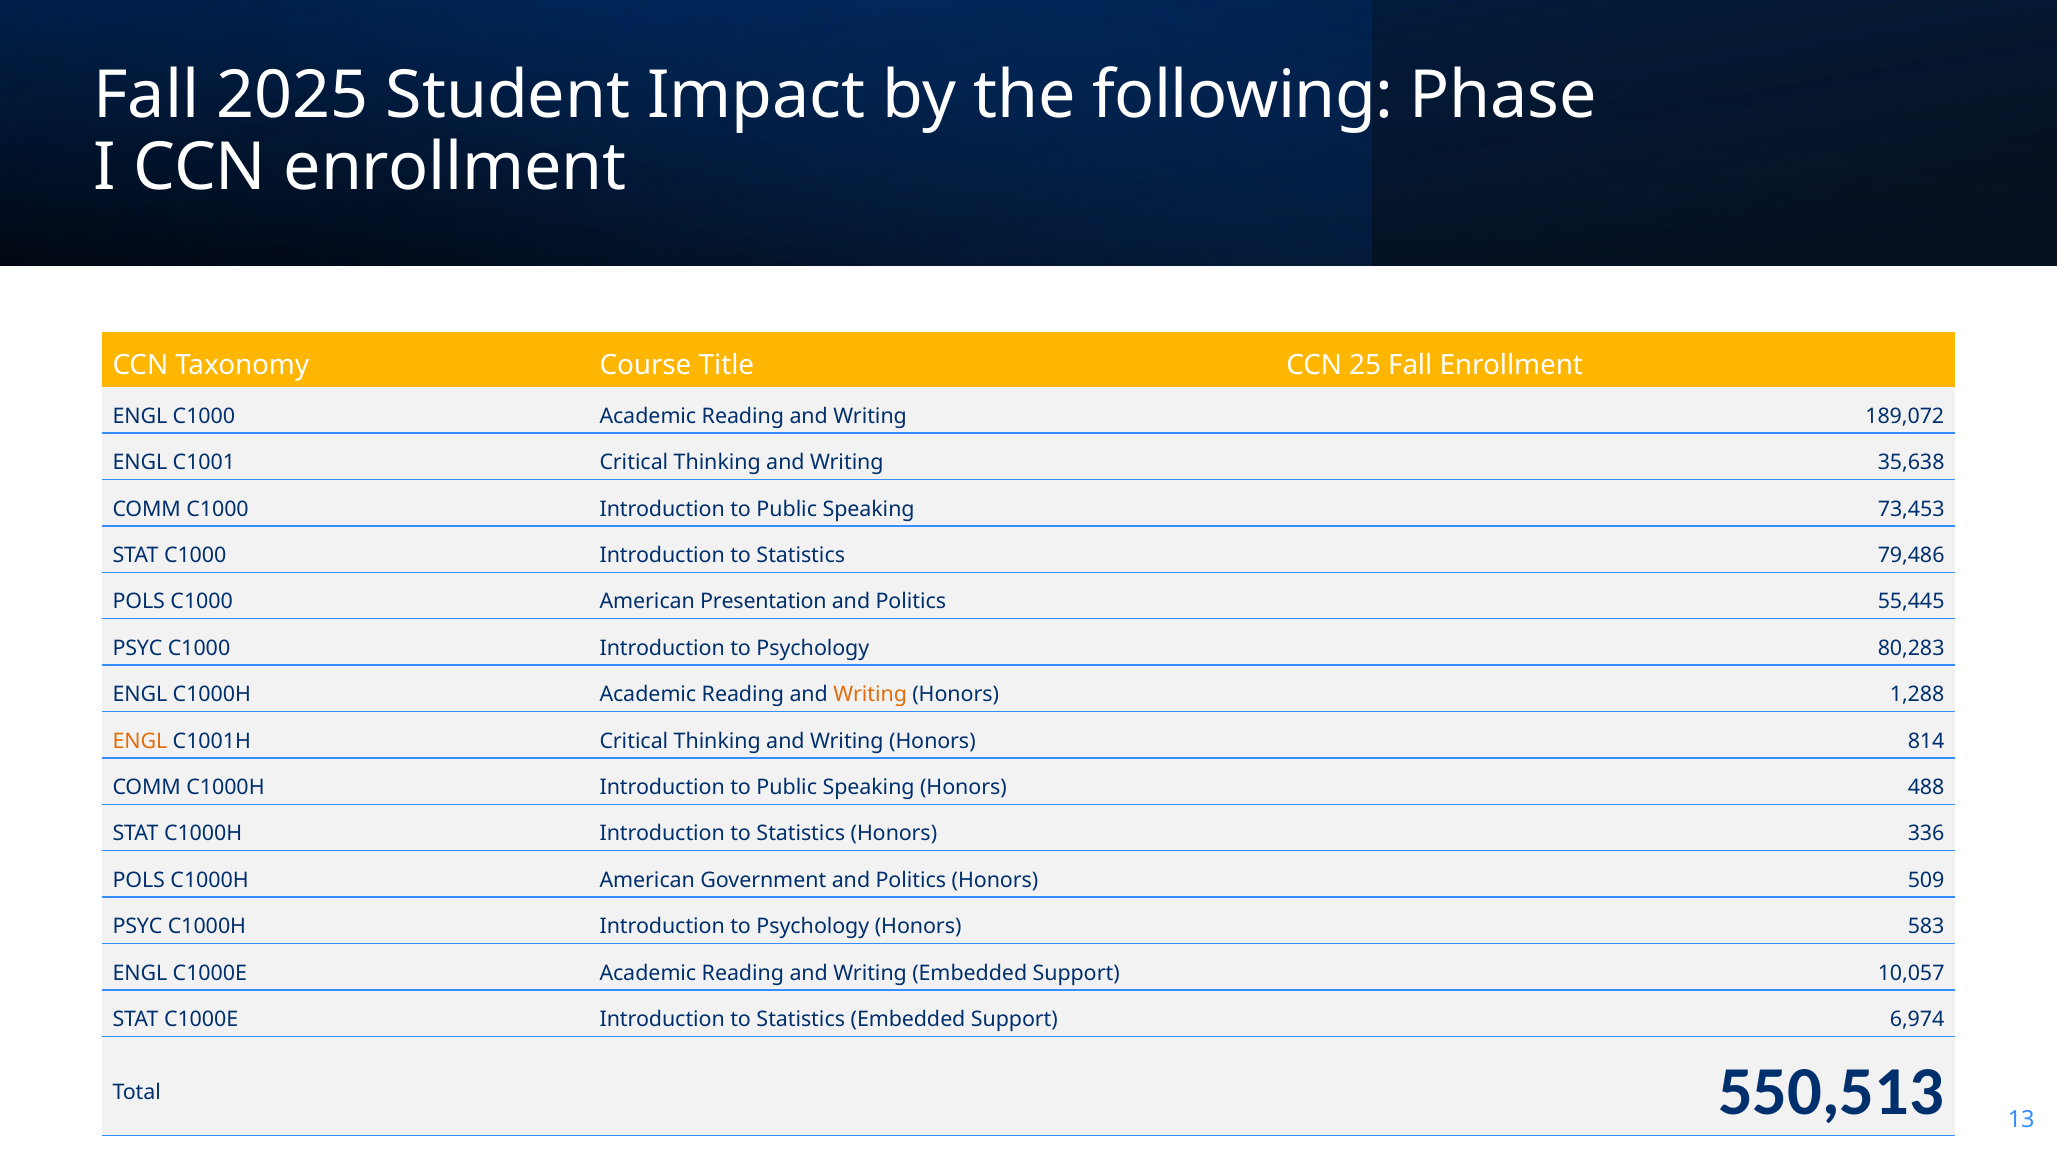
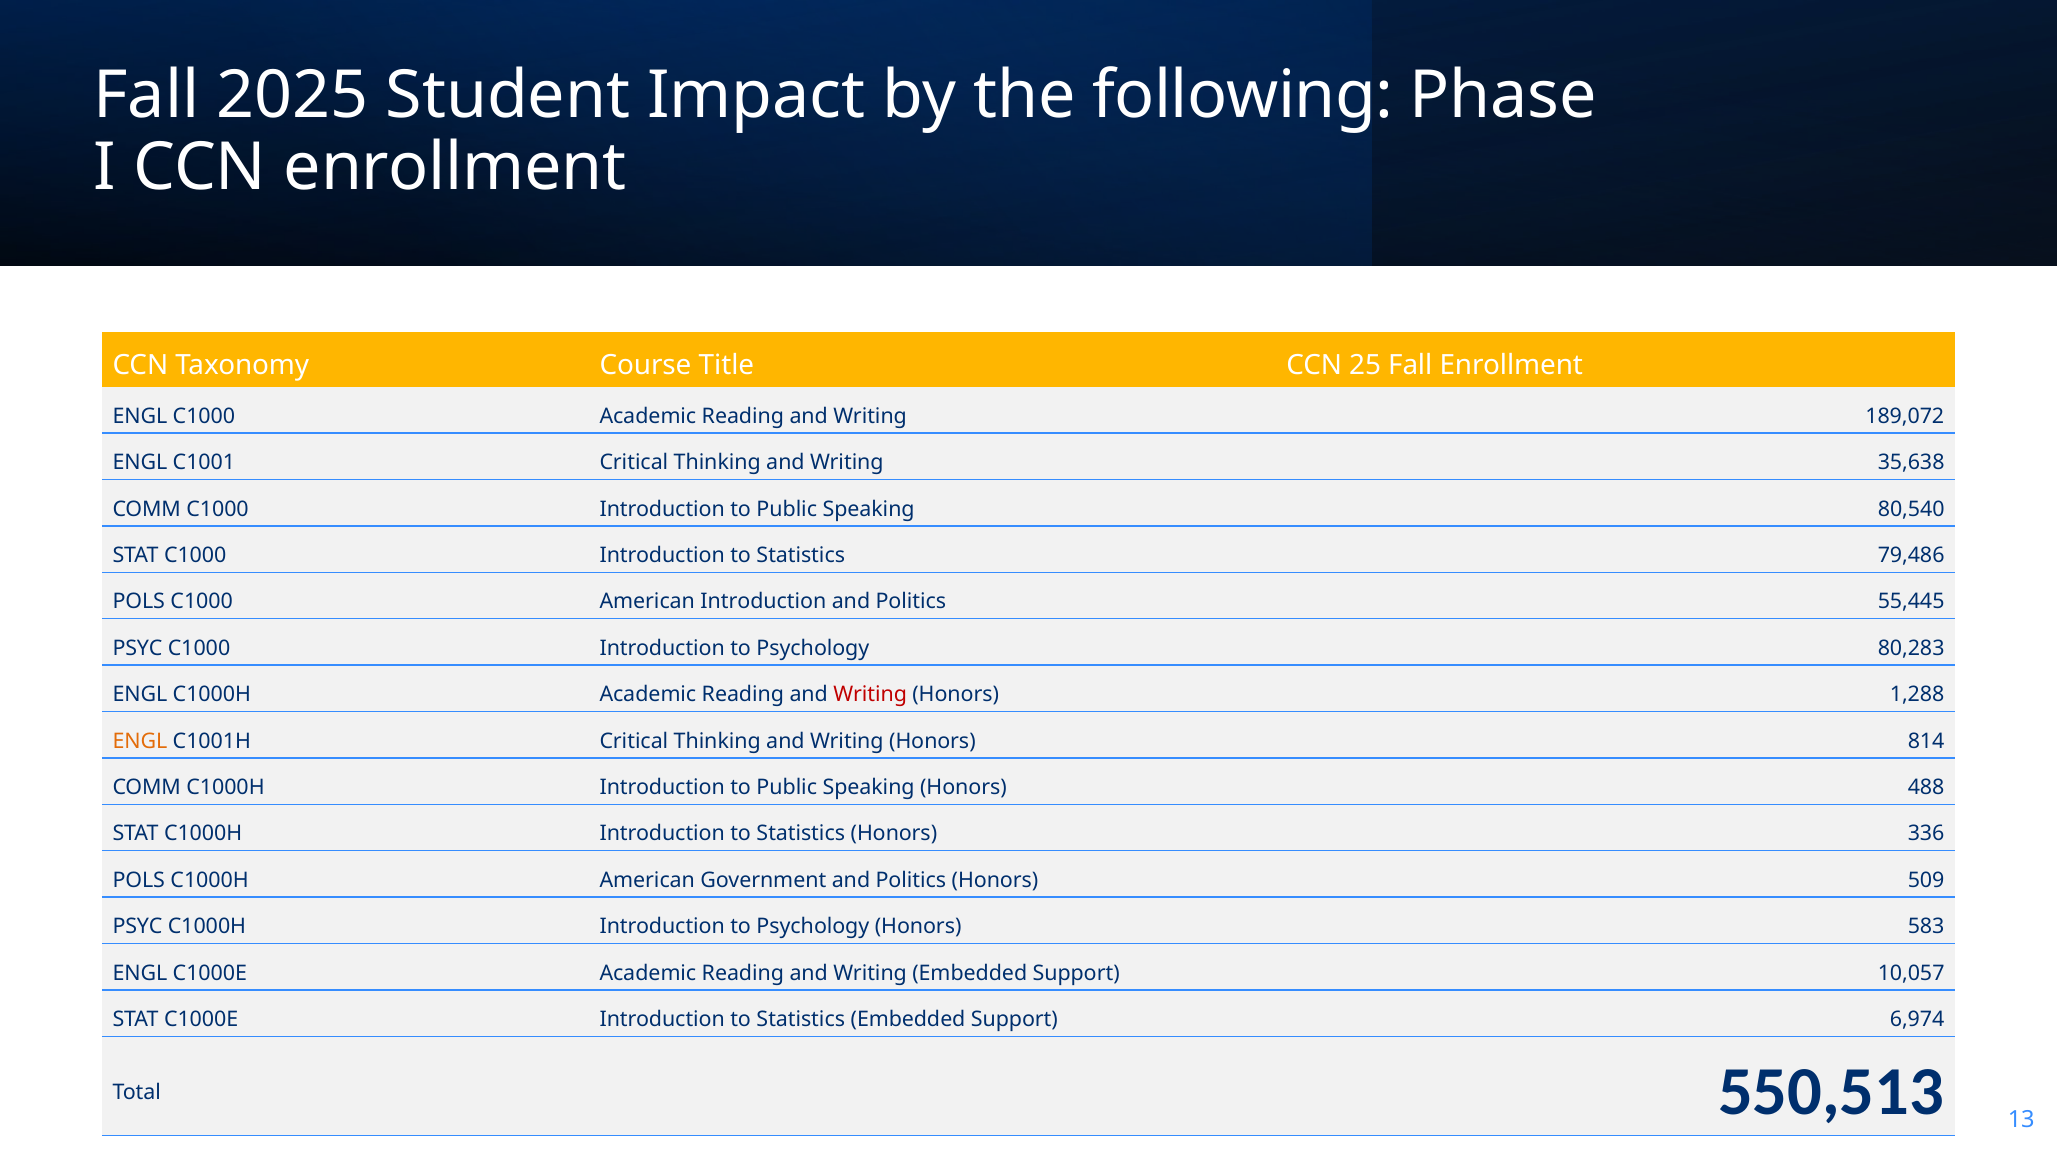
73,453: 73,453 -> 80,540 (1911, 509)
American Presentation: Presentation -> Introduction (763, 602)
Writing colour: orange -> red (870, 695)
